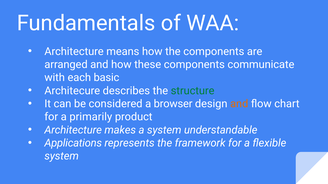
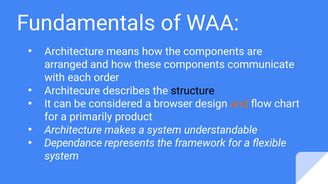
basic: basic -> order (106, 78)
structure colour: green -> black (193, 91)
Applications: Applications -> Dependance (73, 143)
